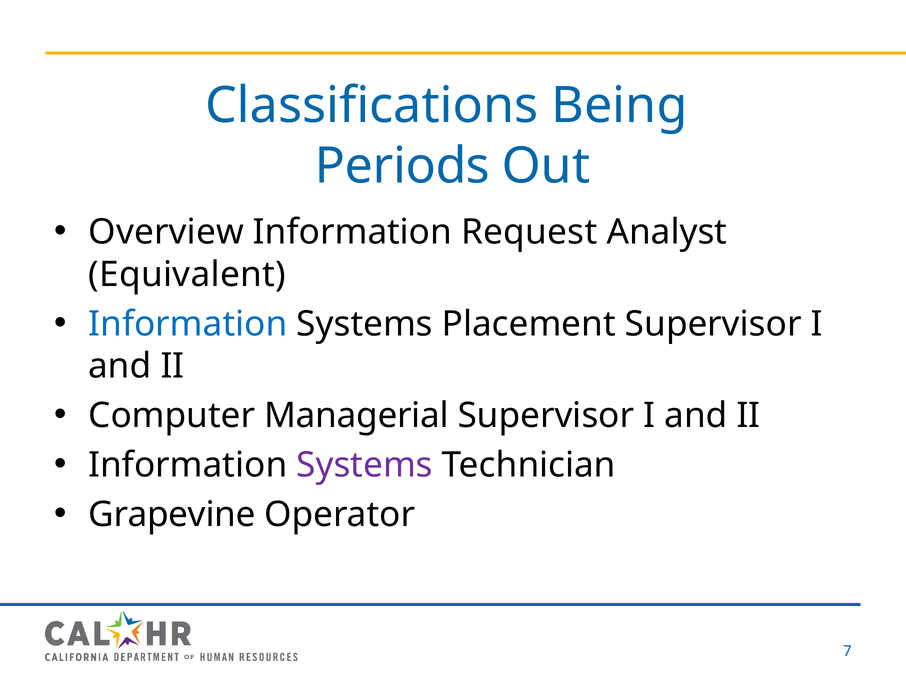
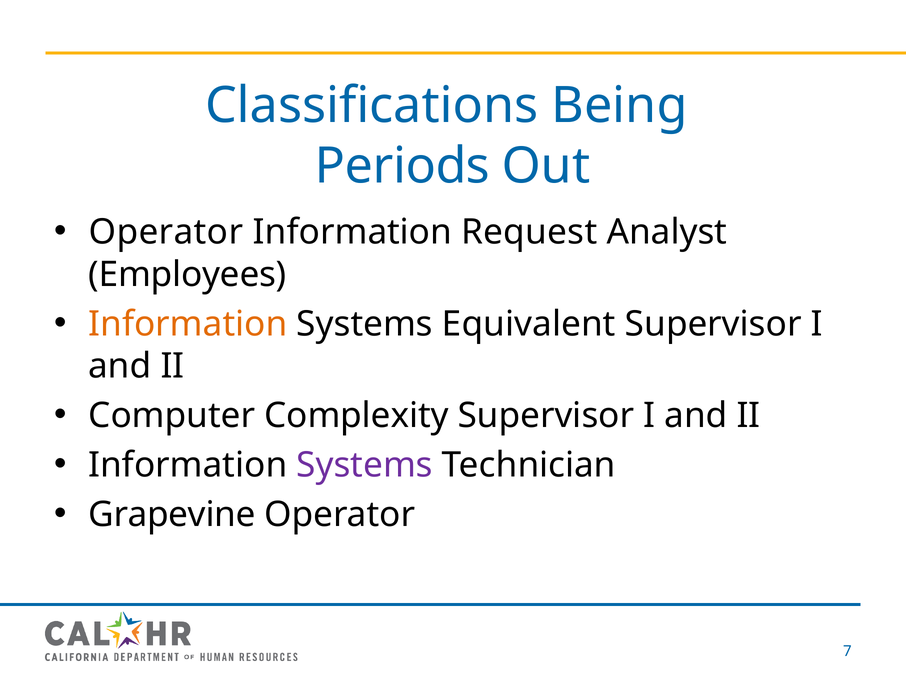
Overview: Overview -> Operator (166, 232)
Equivalent: Equivalent -> Employees (187, 274)
Information colour: blue -> orange (188, 324)
Placement: Placement -> Equivalent (529, 324)
Managerial: Managerial -> Complexity (356, 415)
